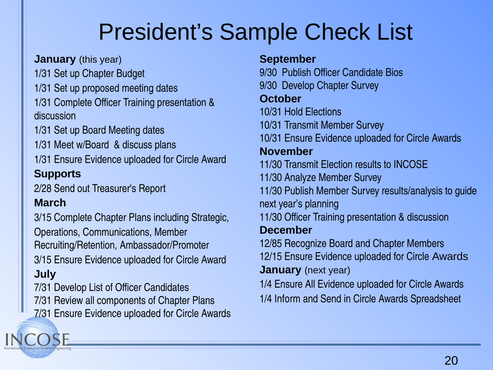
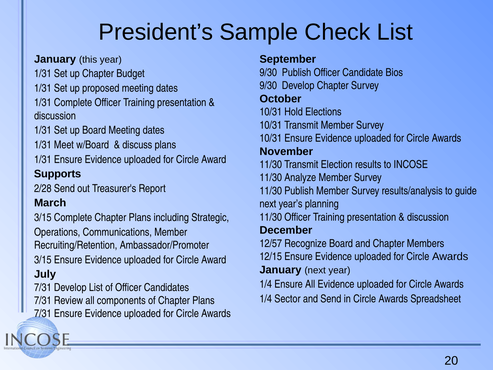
12/85: 12/85 -> 12/57 (271, 243)
Inform: Inform -> Sector (287, 299)
